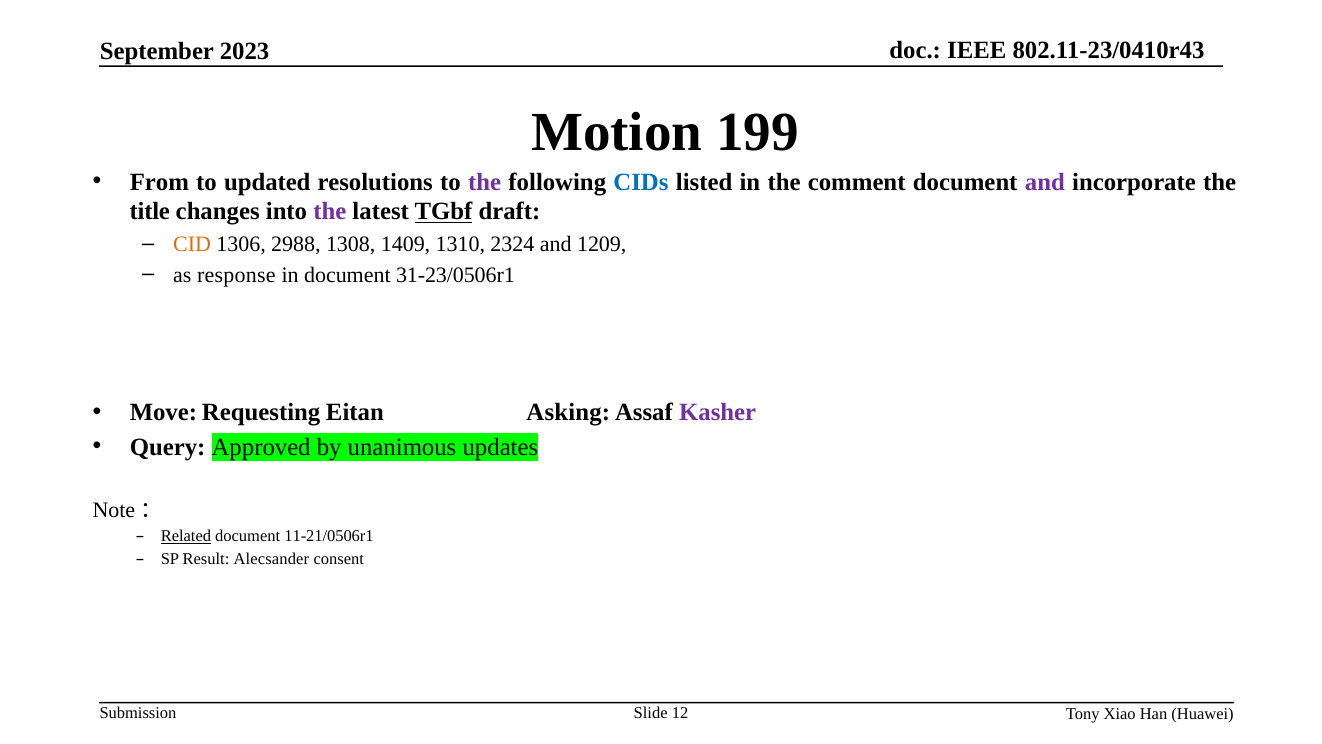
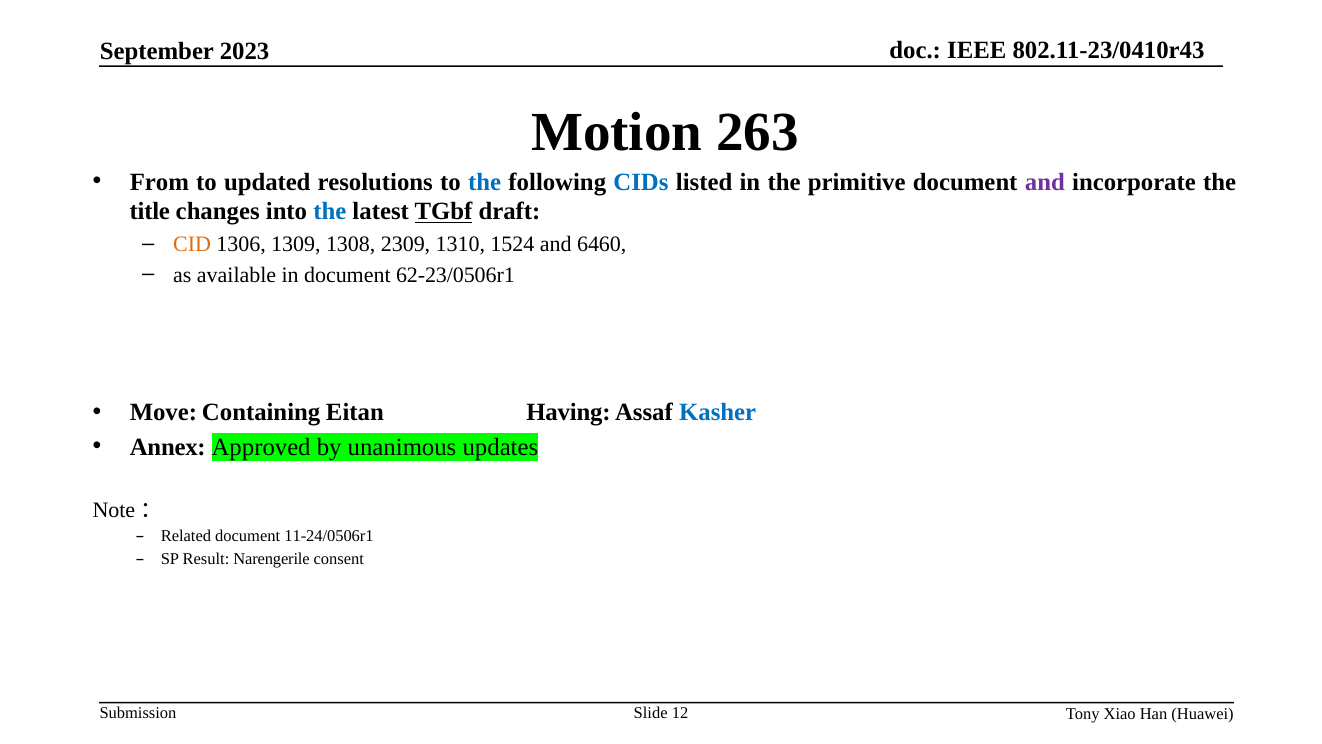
199: 199 -> 263 (757, 133)
the colour: purple -> blue (485, 182)
comment: comment -> primitive (857, 182)
the colour: purple -> blue (330, 212)
2988: 2988 -> 1309 (296, 244)
1409: 1409 -> 2309 (406, 244)
2324: 2324 -> 1524 (512, 244)
1209: 1209 -> 6460 (602, 244)
response: response -> available (237, 275)
31-23/0506r1: 31-23/0506r1 -> 62-23/0506r1 (455, 275)
Requesting: Requesting -> Containing (261, 412)
Asking: Asking -> Having (568, 412)
Kasher colour: purple -> blue (718, 412)
Query: Query -> Annex (168, 447)
Related underline: present -> none (186, 536)
11-21/0506r1: 11-21/0506r1 -> 11-24/0506r1 (329, 536)
Alecsander: Alecsander -> Narengerile (272, 559)
